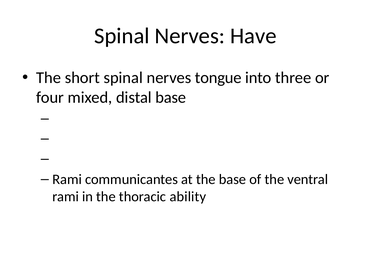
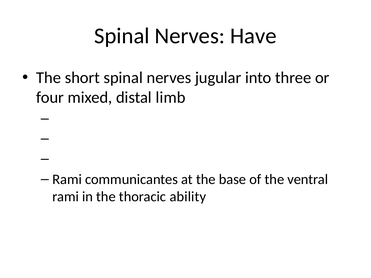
tongue: tongue -> jugular (218, 78)
distal base: base -> limb (171, 98)
